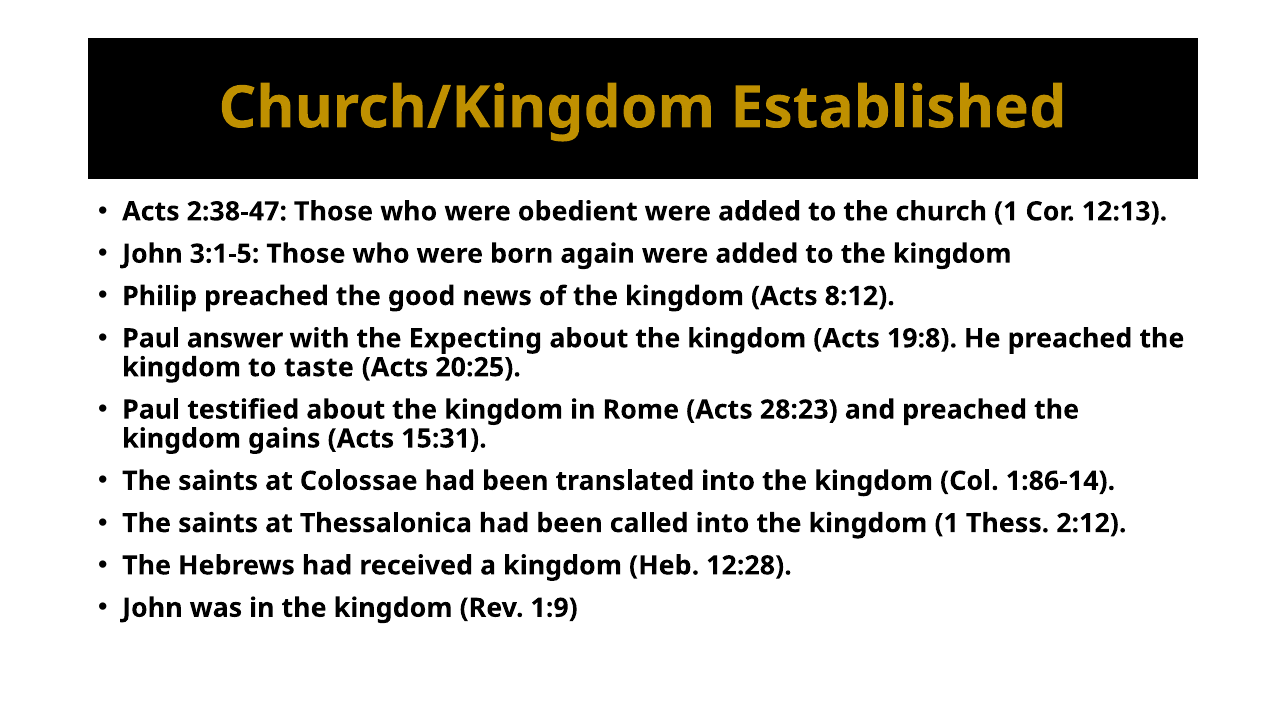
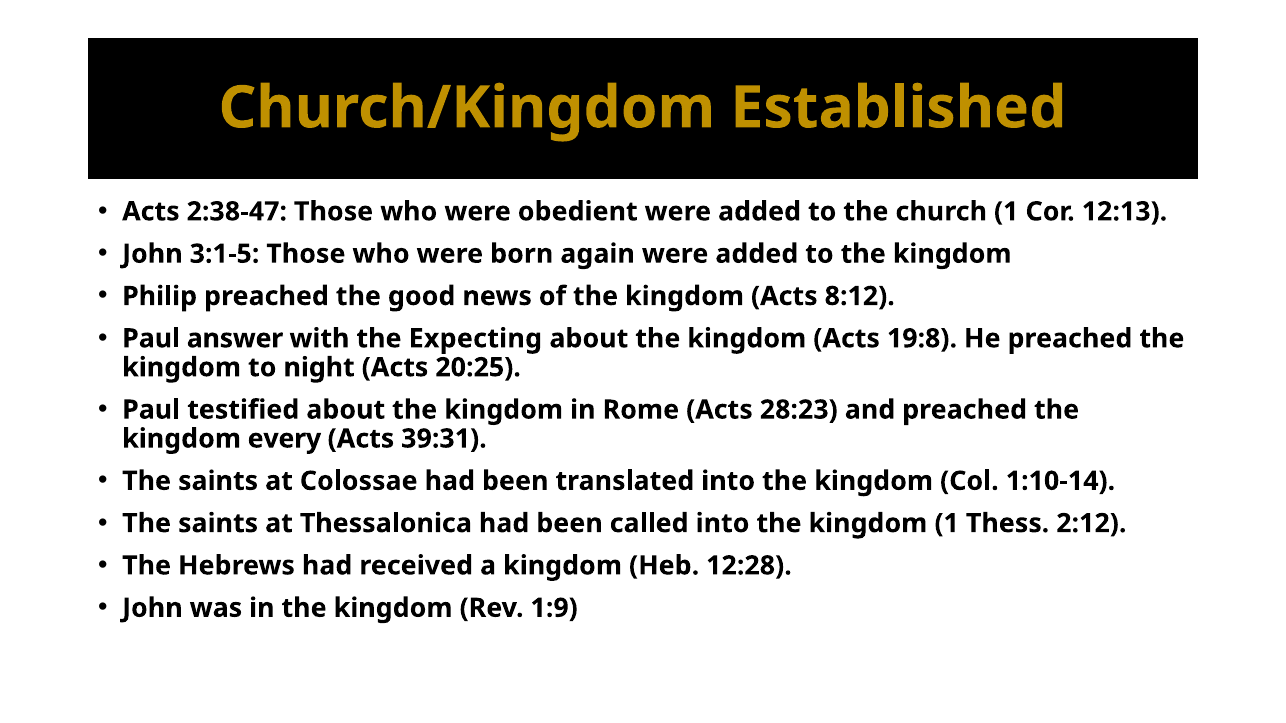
taste: taste -> night (319, 368)
gains: gains -> every (284, 439)
15:31: 15:31 -> 39:31 (444, 439)
1:86-14: 1:86-14 -> 1:10-14 (1060, 481)
